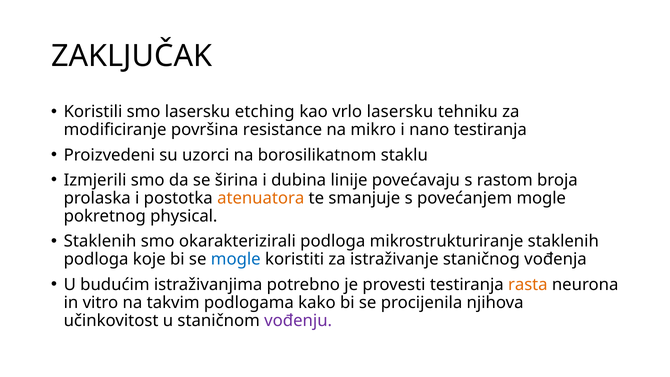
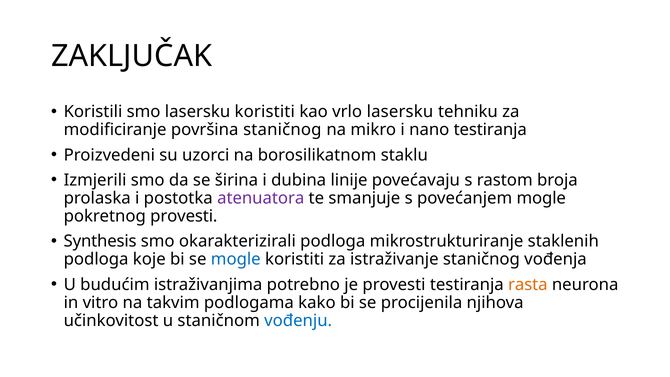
lasersku etching: etching -> koristiti (265, 112)
površina resistance: resistance -> staničnog (282, 130)
atenuatora colour: orange -> purple (261, 198)
pokretnog physical: physical -> provesti (184, 216)
Staklenih: Staklenih -> Synthesis (100, 241)
vođenju colour: purple -> blue (298, 321)
